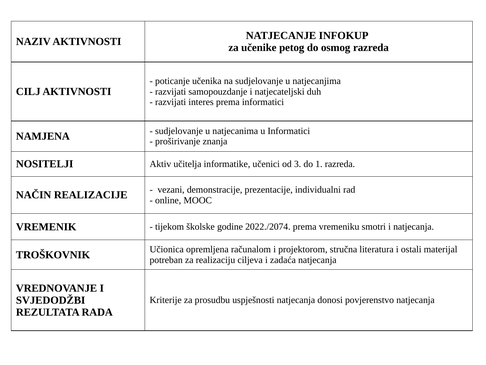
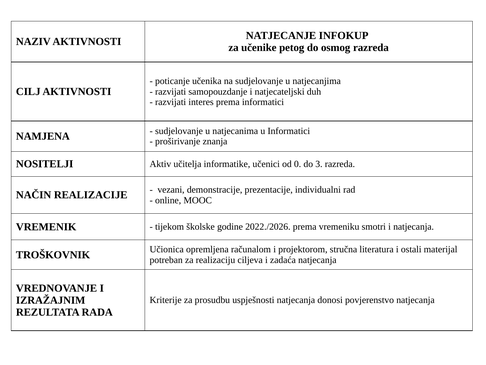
3: 3 -> 0 (298, 164)
1: 1 -> 3 (319, 164)
2022./2074: 2022./2074 -> 2022./2026 (268, 227)
SVJEDODŽBI: SVJEDODŽBI -> IZRAŽAJNIM (51, 300)
